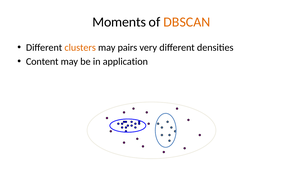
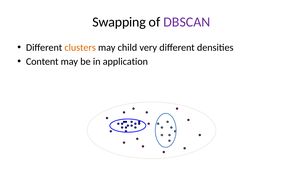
Moments: Moments -> Swapping (119, 22)
DBSCAN colour: orange -> purple (187, 22)
pairs: pairs -> child (127, 48)
